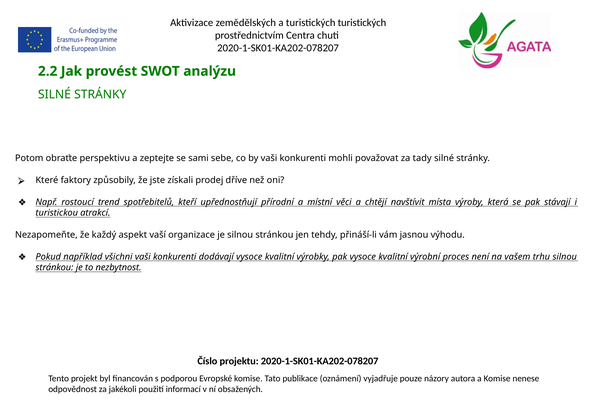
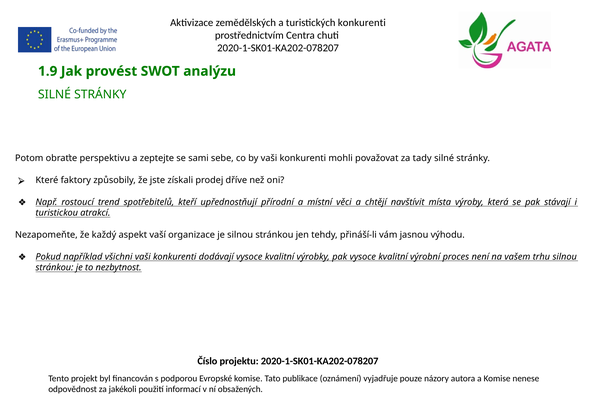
turistických turistických: turistických -> konkurenti (362, 23)
2.2: 2.2 -> 1.9 (48, 71)
